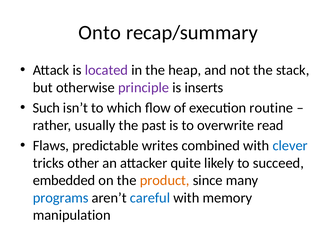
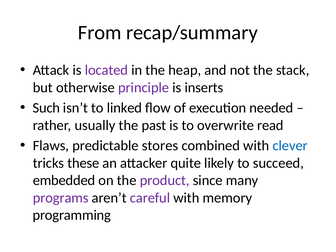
Onto: Onto -> From (100, 33)
which: which -> linked (124, 108)
routine: routine -> needed (271, 108)
writes: writes -> stores (160, 146)
other: other -> these (83, 163)
product colour: orange -> purple (165, 180)
programs colour: blue -> purple (61, 198)
careful colour: blue -> purple (150, 198)
manipulation: manipulation -> programming (72, 215)
